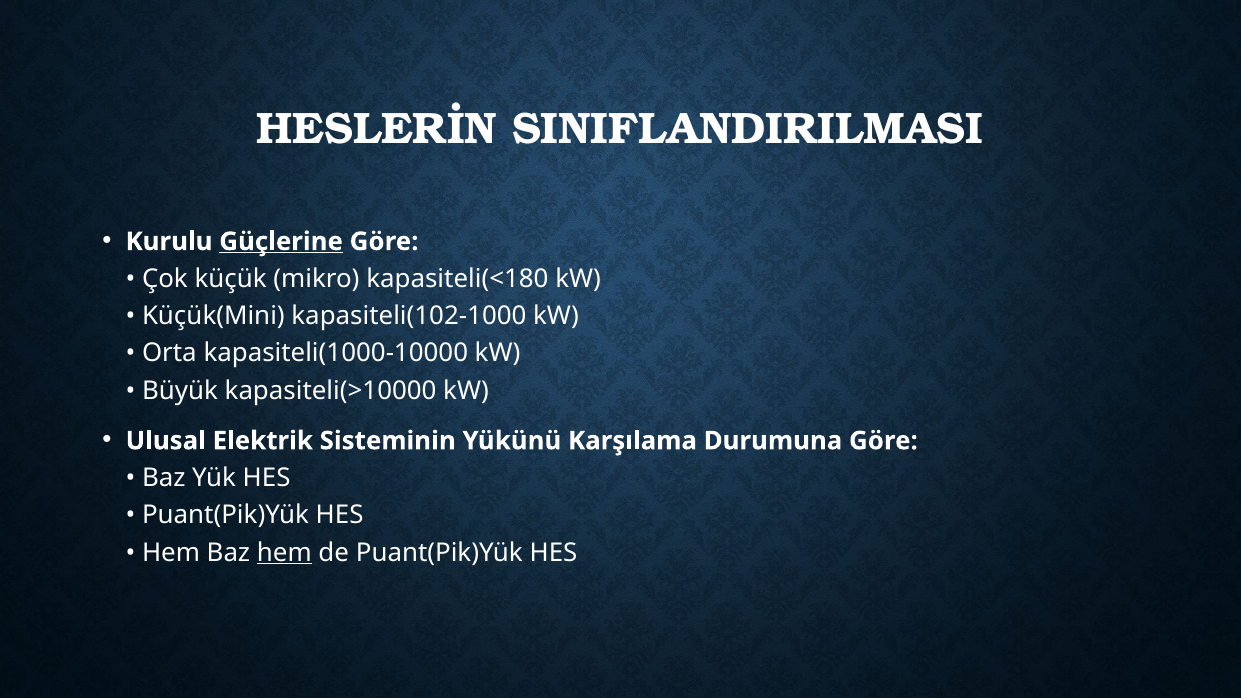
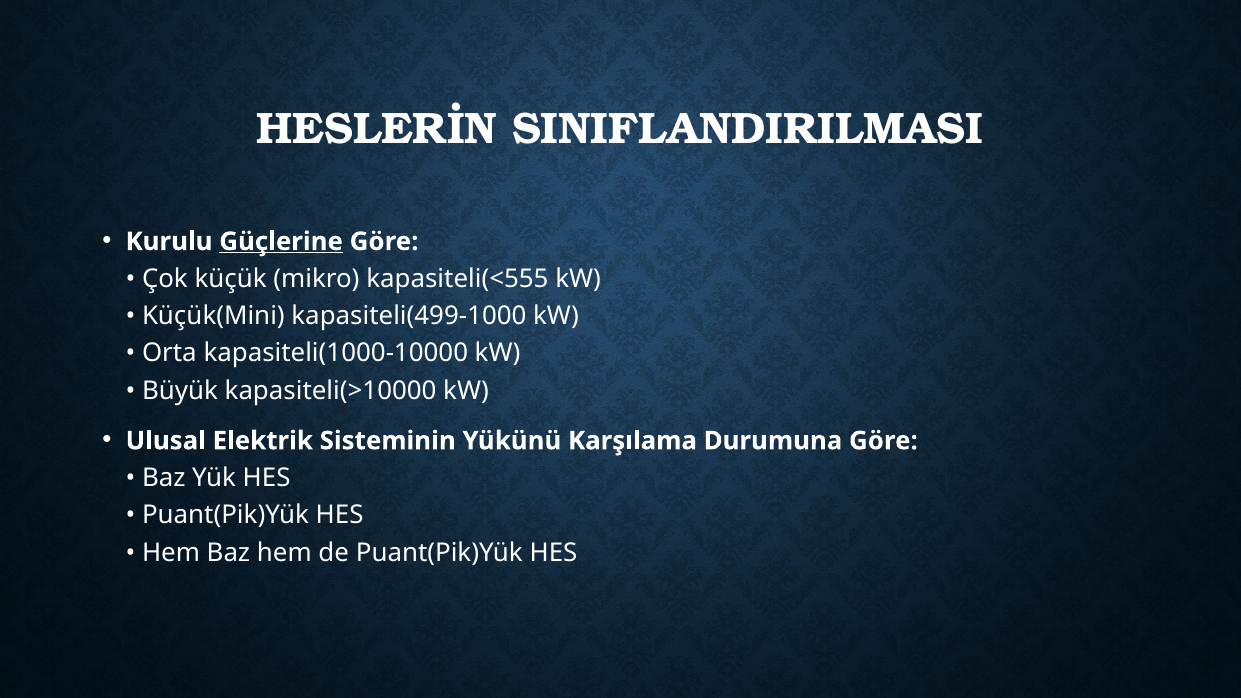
kapasiteli(<180: kapasiteli(<180 -> kapasiteli(<555 (457, 279)
kapasiteli(102-1000: kapasiteli(102-1000 -> kapasiteli(499-1000 (409, 316)
hem underline: present -> none (284, 553)
